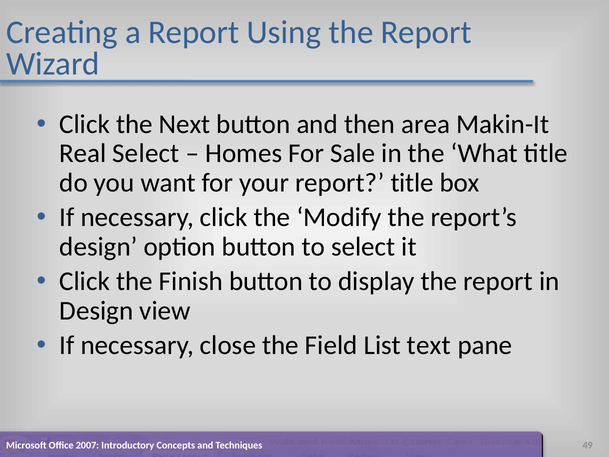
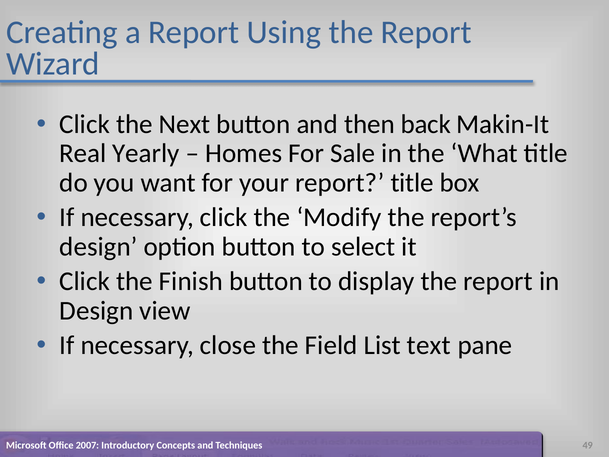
area: area -> back (426, 124)
Real Select: Select -> Yearly (146, 153)
